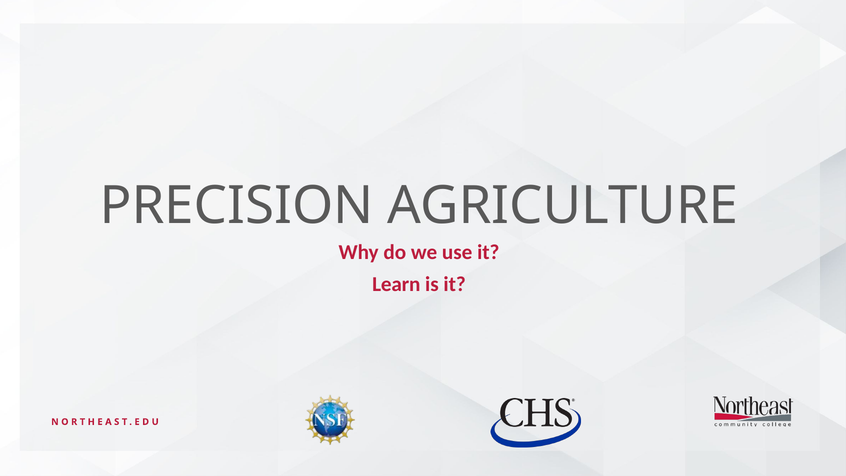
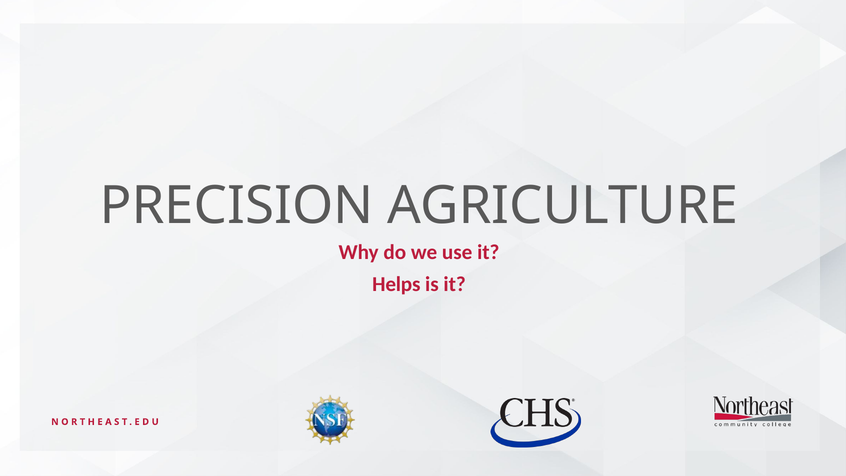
Learn: Learn -> Helps (396, 284)
